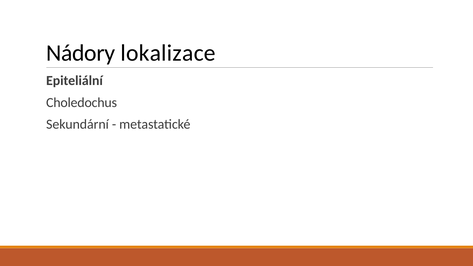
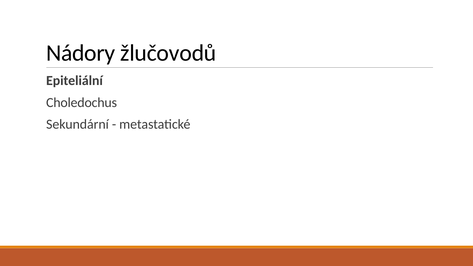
lokalizace: lokalizace -> žlučovodů (168, 53)
